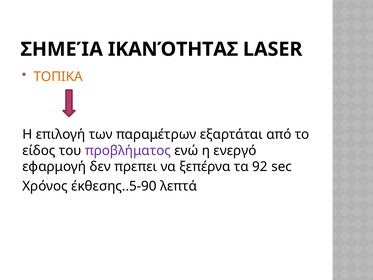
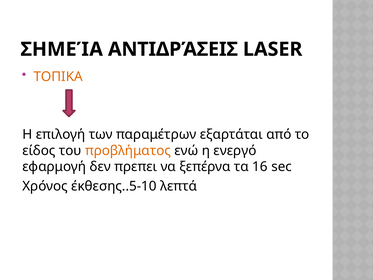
ΙΚΑΝΌΤΗΤΑΣ: ΙΚΑΝΌΤΗΤΑΣ -> ΑΝΤΙΔΡΆΣΕΙΣ (173, 49)
προβλήματος colour: purple -> orange (128, 150)
92: 92 -> 16 (260, 167)
έκθεσης..5-90: έκθεσης..5-90 -> έκθεσης..5-10 (114, 186)
